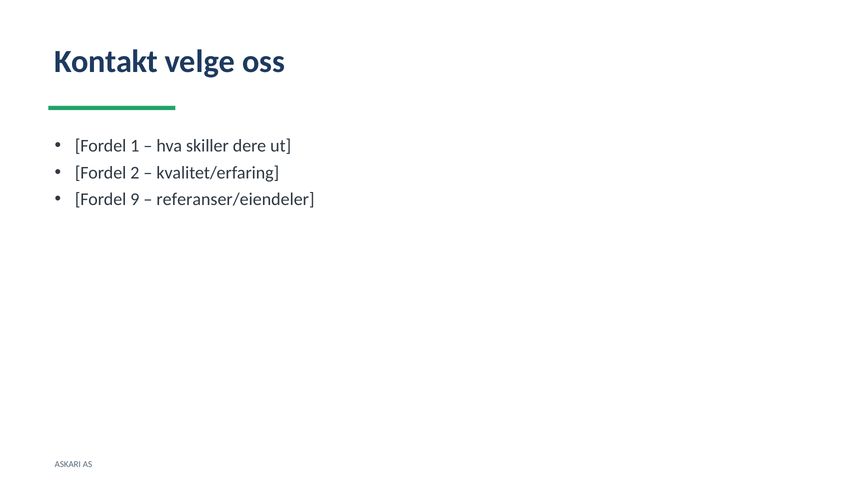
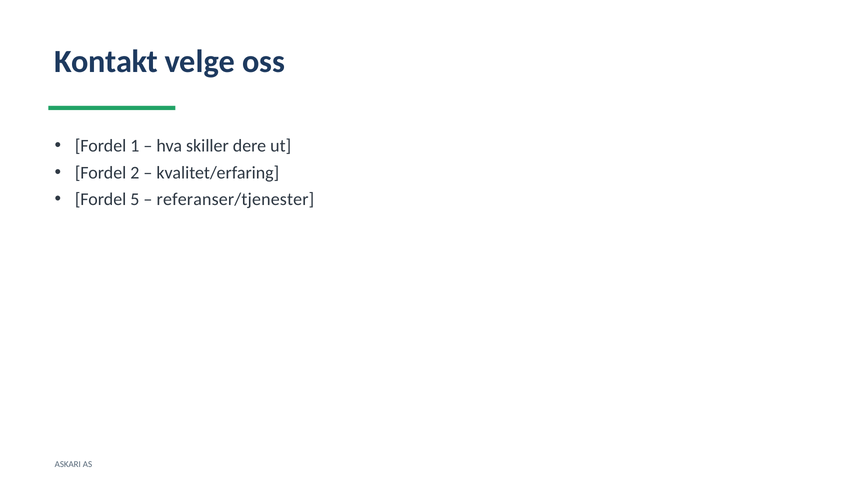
9: 9 -> 5 (135, 199)
referanser/eiendeler: referanser/eiendeler -> referanser/tjenester (235, 199)
